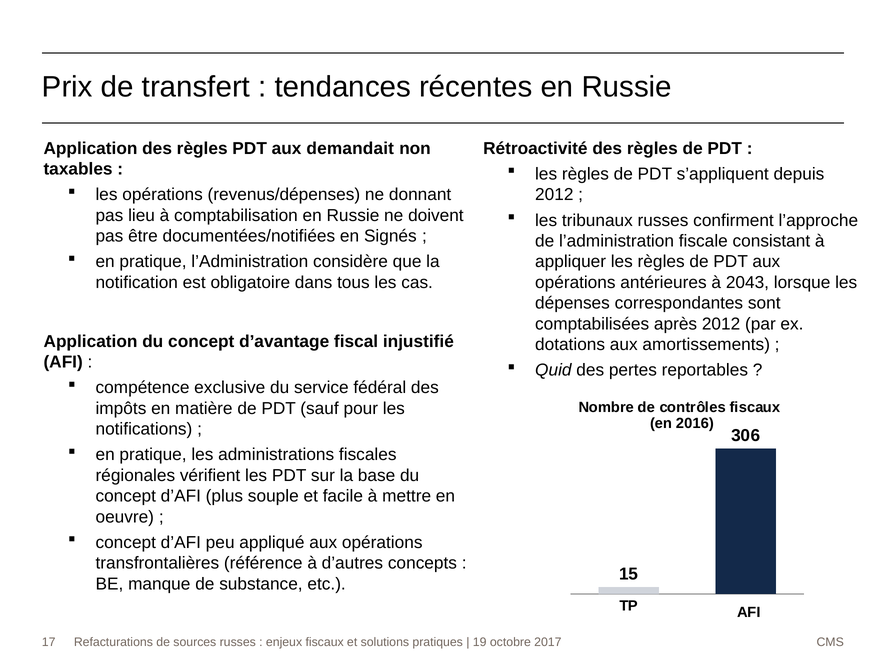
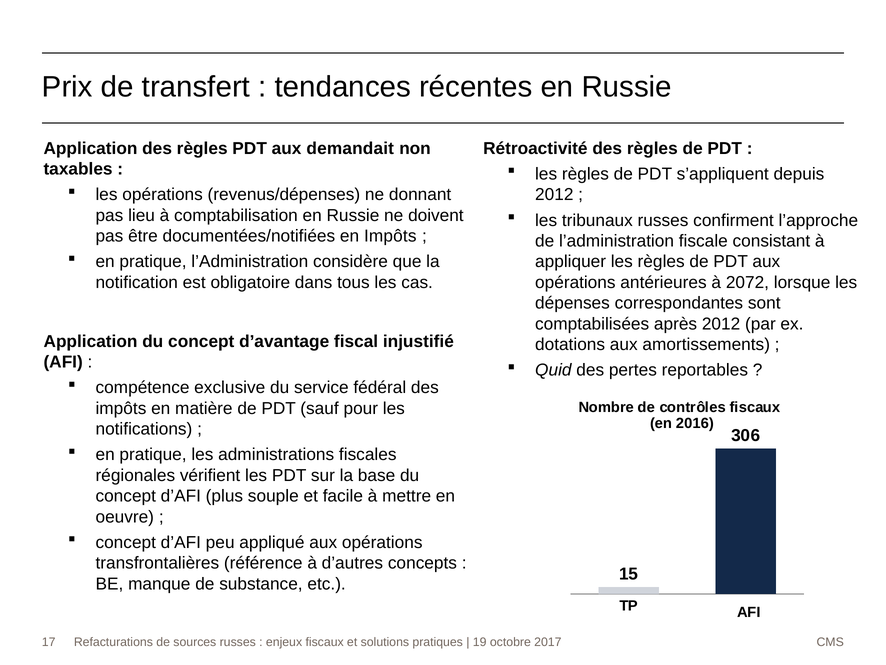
en Signés: Signés -> Impôts (390, 236)
2043: 2043 -> 2072 (747, 282)
